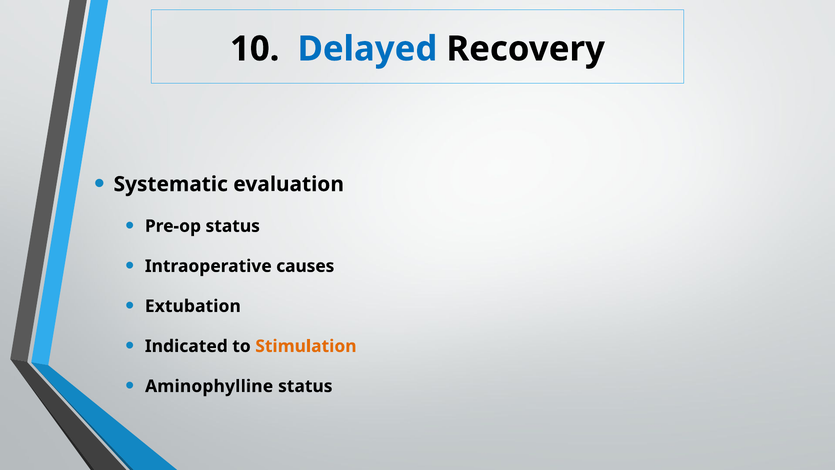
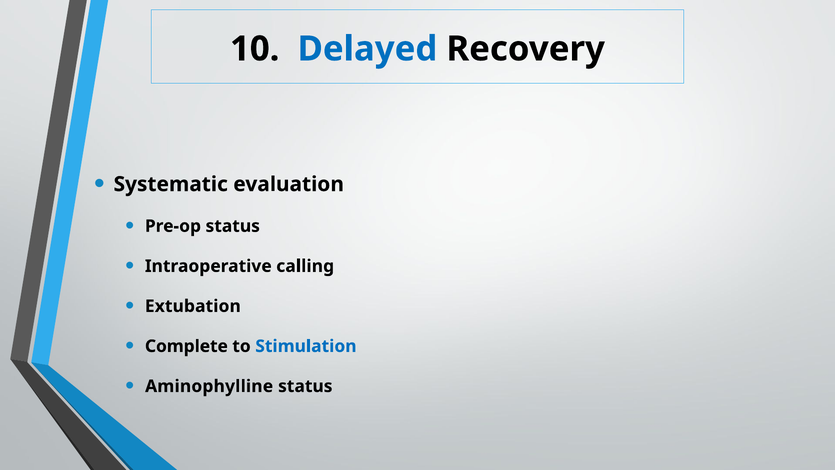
causes: causes -> calling (305, 266)
Indicated: Indicated -> Complete (186, 346)
Stimulation colour: orange -> blue (306, 346)
